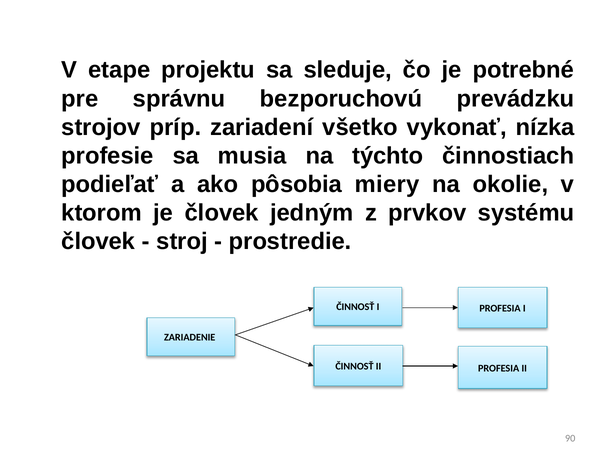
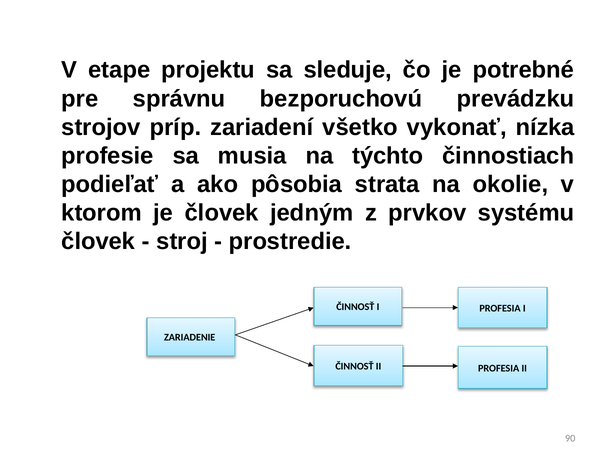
miery: miery -> strata (387, 184)
